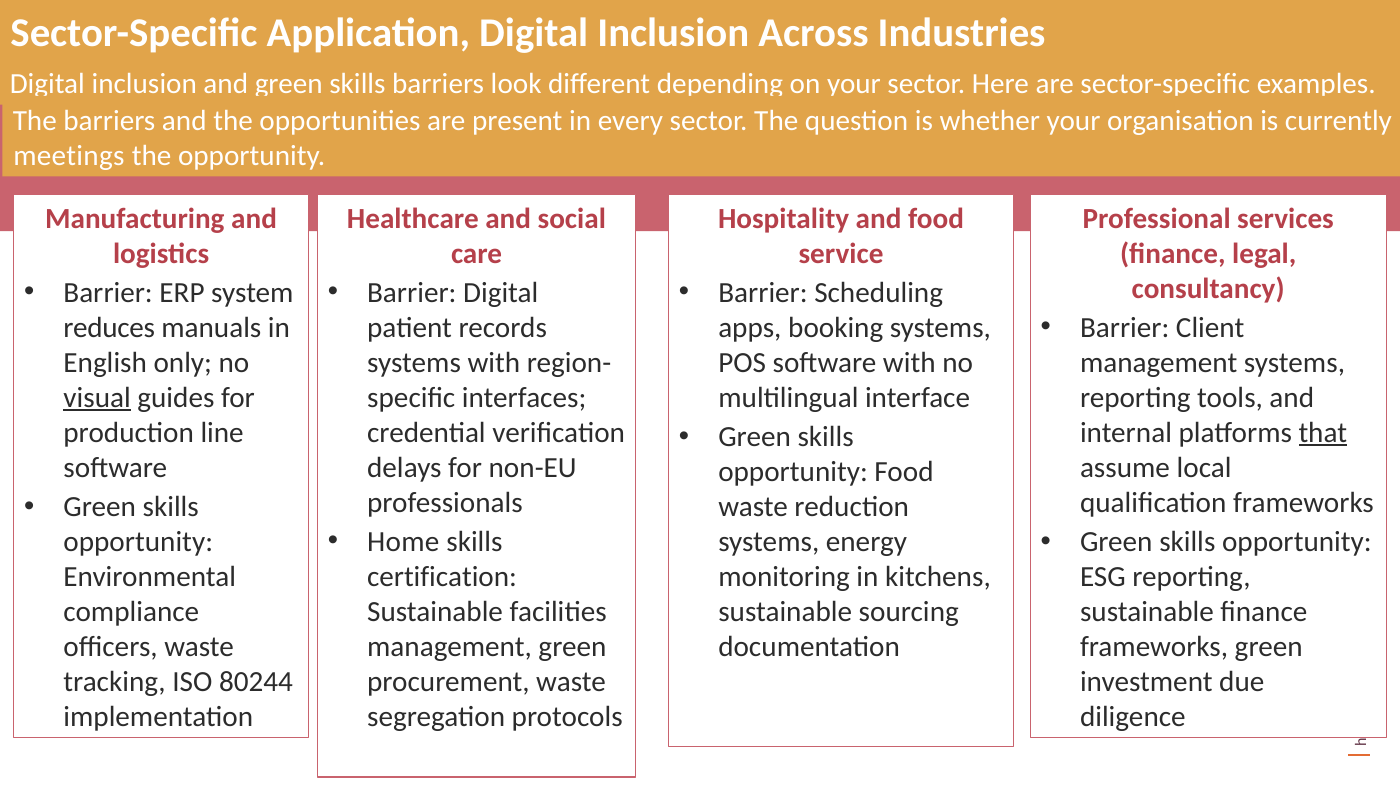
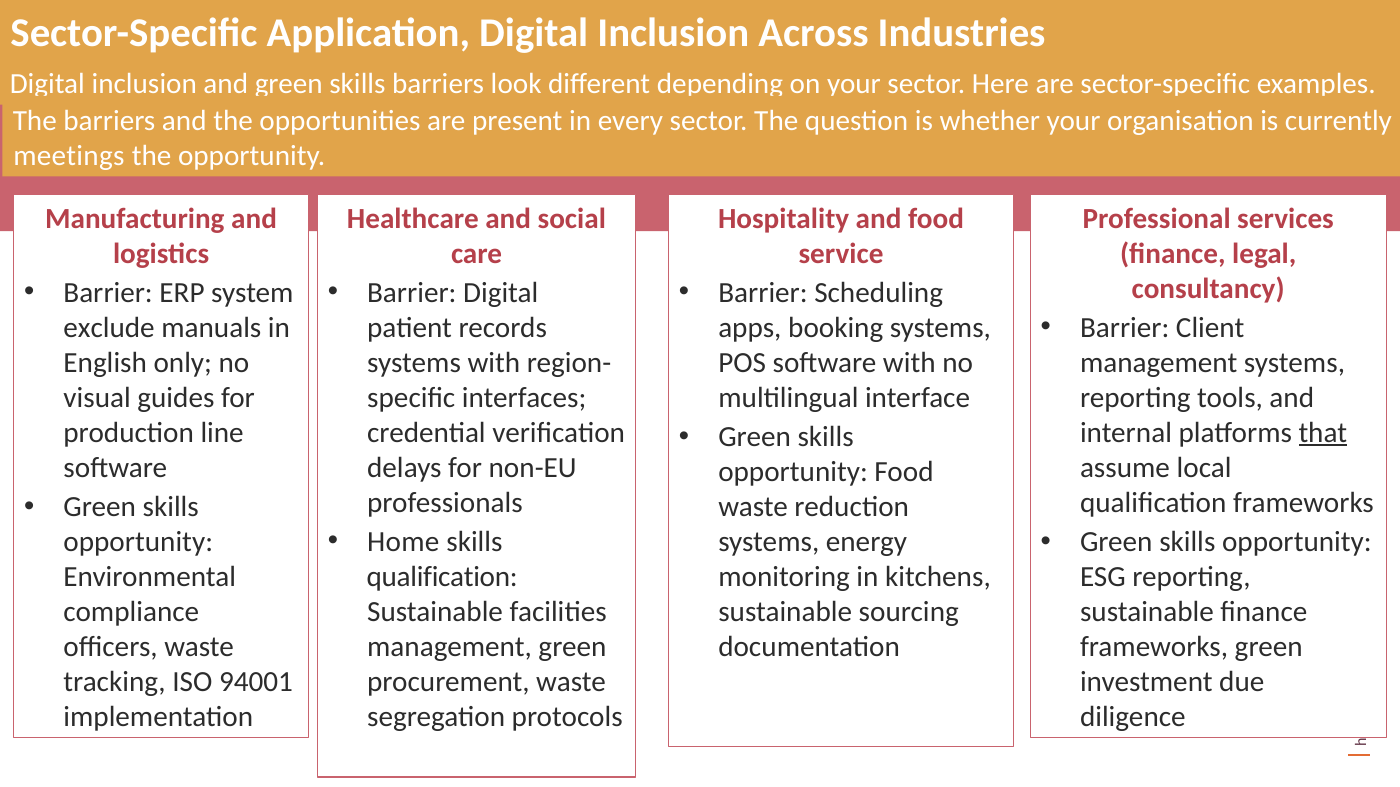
reduces: reduces -> exclude (109, 328)
visual underline: present -> none (97, 398)
certification: certification -> qualification (442, 577)
80244: 80244 -> 94001 (256, 682)
